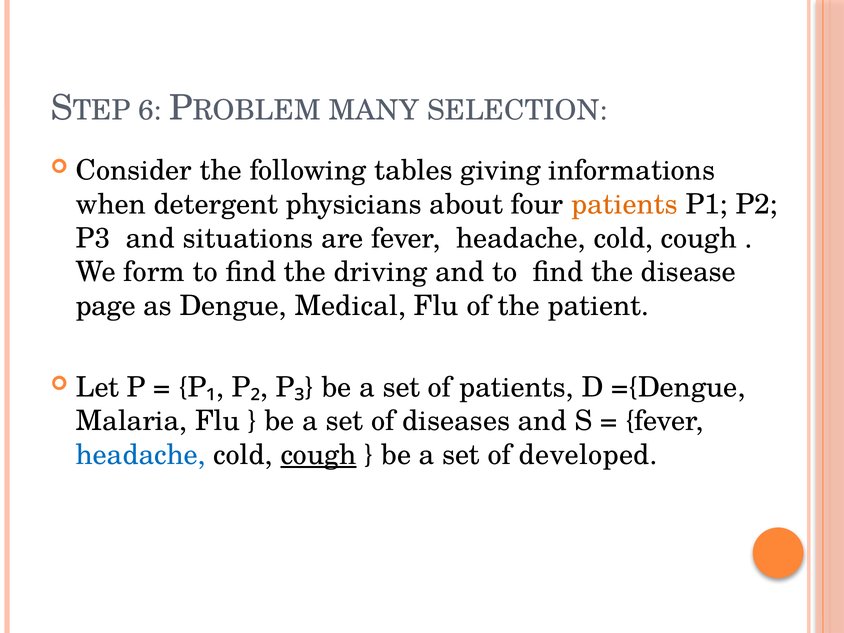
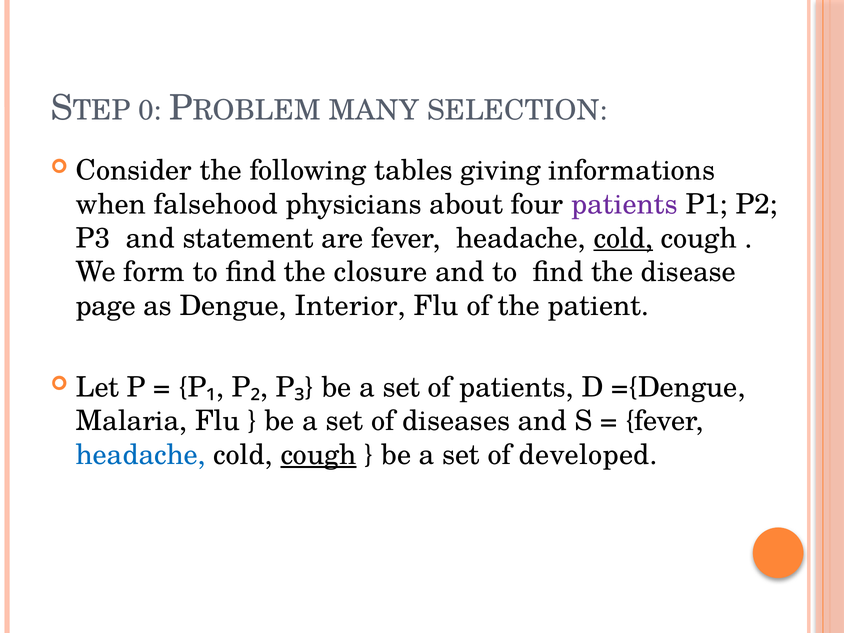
6: 6 -> 0 (150, 110)
detergent: detergent -> falsehood (216, 204)
patients colour: orange -> purple (624, 204)
situations: situations -> statement (248, 238)
cold underline: none -> present (623, 238)
driving: driving -> closure (381, 272)
Medical: Medical -> Interior (350, 306)
